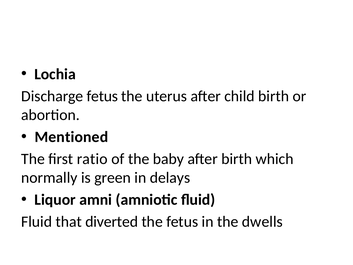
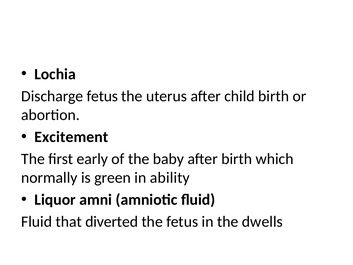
Mentioned: Mentioned -> Excitement (71, 137)
ratio: ratio -> early (92, 159)
delays: delays -> ability (170, 178)
